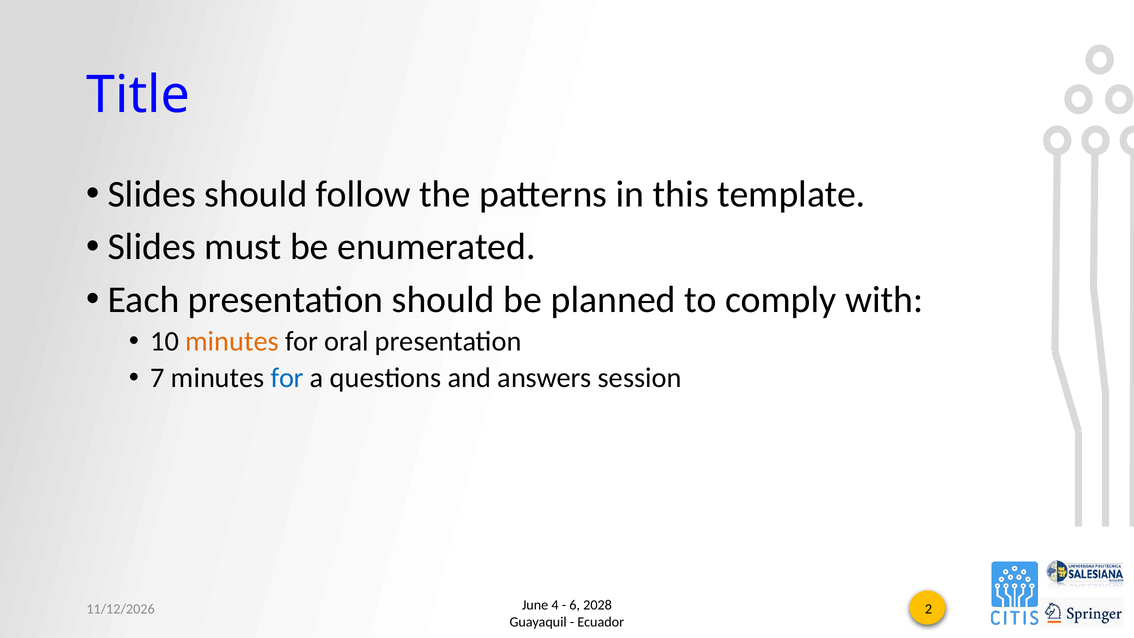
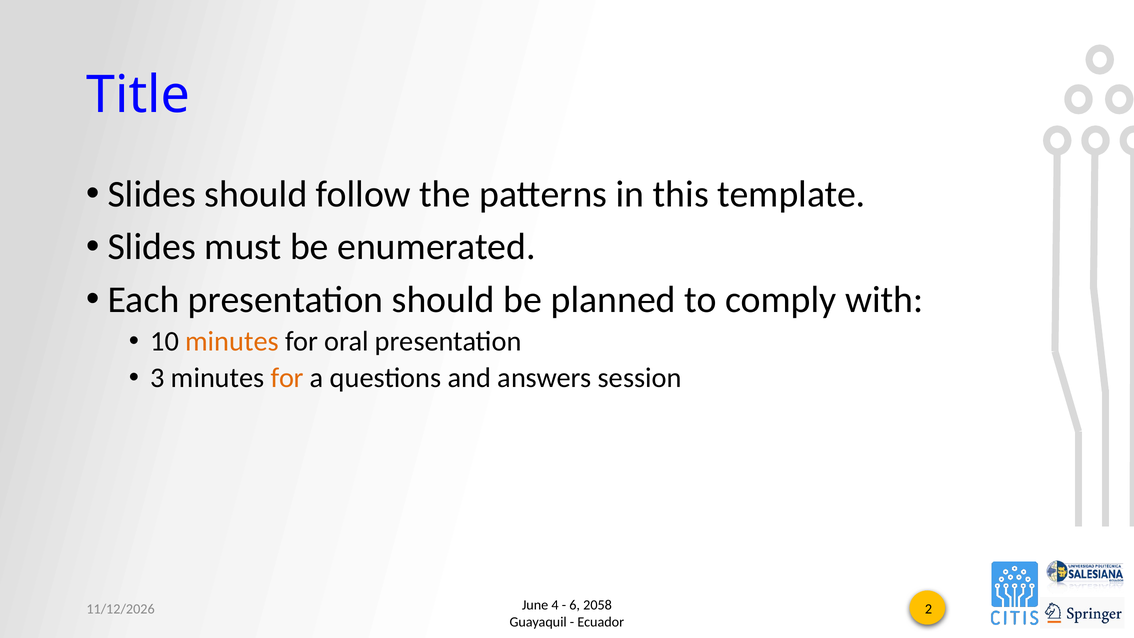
7: 7 -> 3 (157, 378)
for colour: blue -> orange (287, 378)
2028: 2028 -> 2058 (598, 605)
